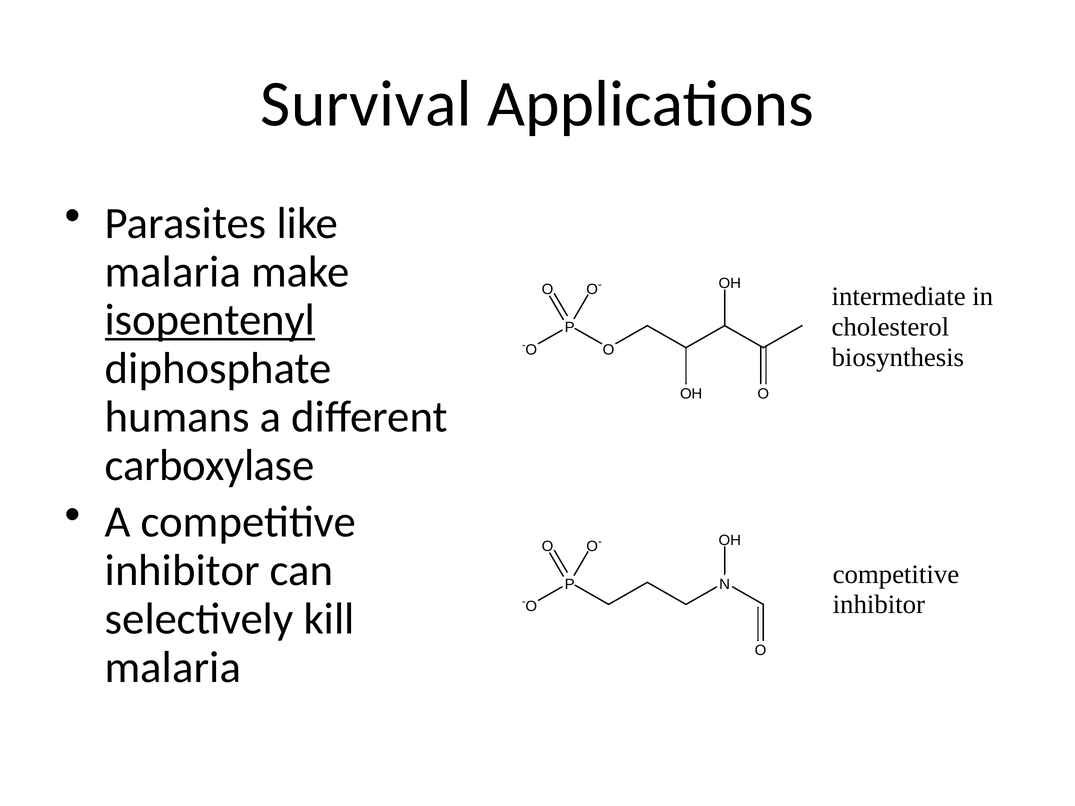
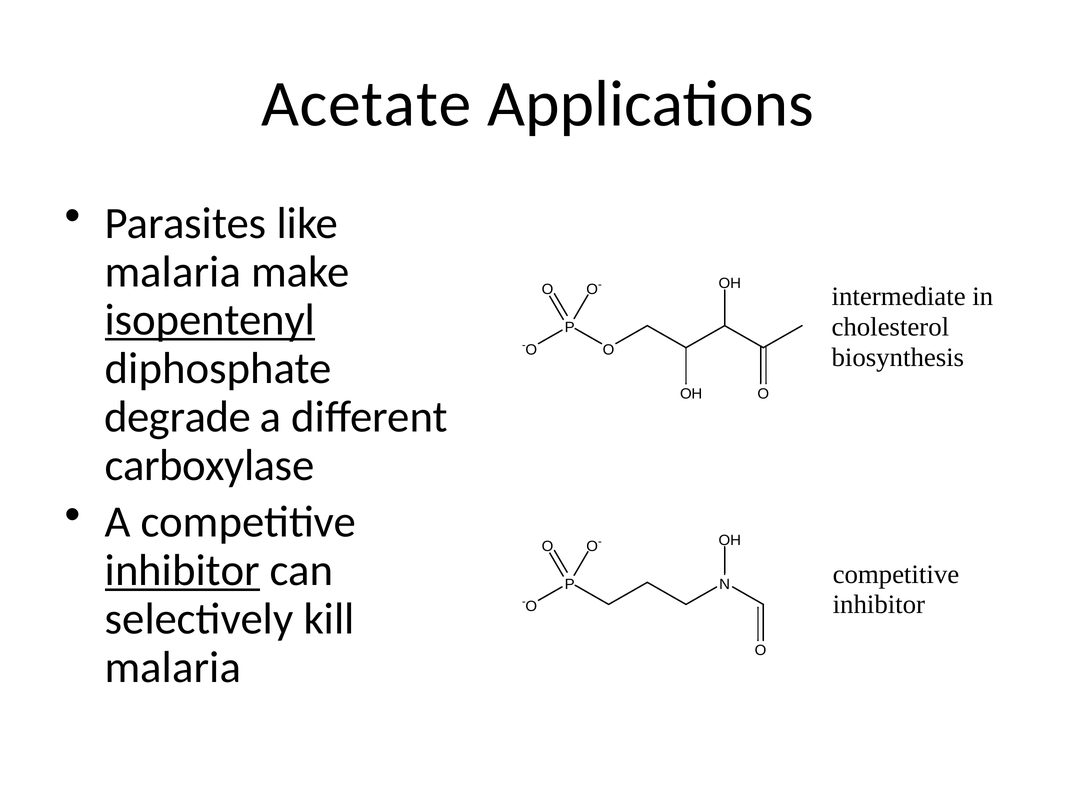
Survival: Survival -> Acetate (366, 104)
humans: humans -> degrade (178, 417)
inhibitor underline: none -> present (182, 571)
